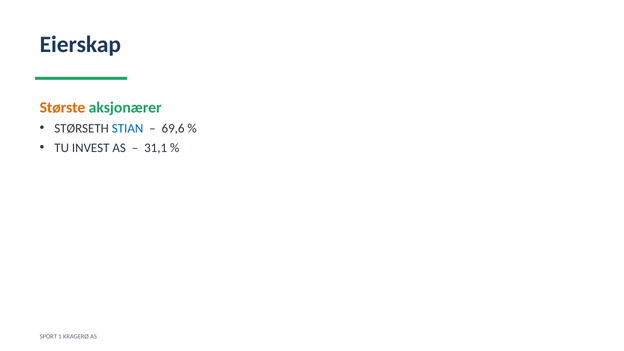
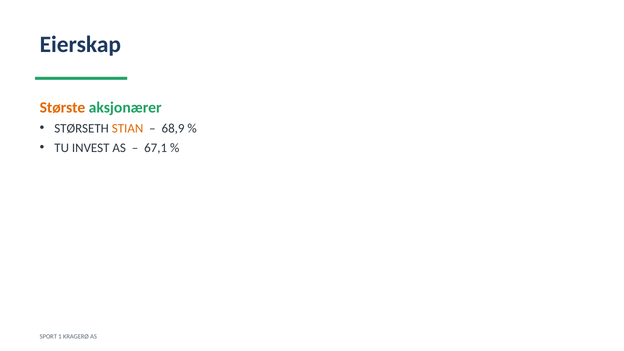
STIAN colour: blue -> orange (128, 128)
69,6: 69,6 -> 68,9 (173, 128)
31,1: 31,1 -> 67,1 (156, 148)
